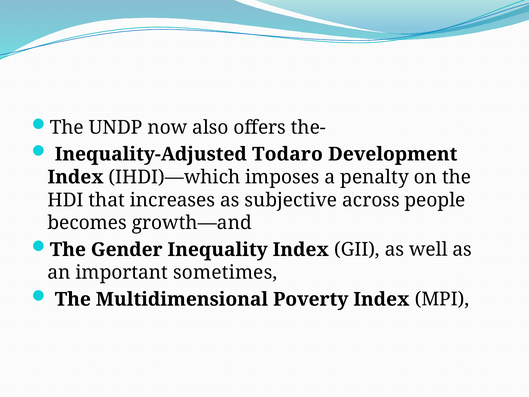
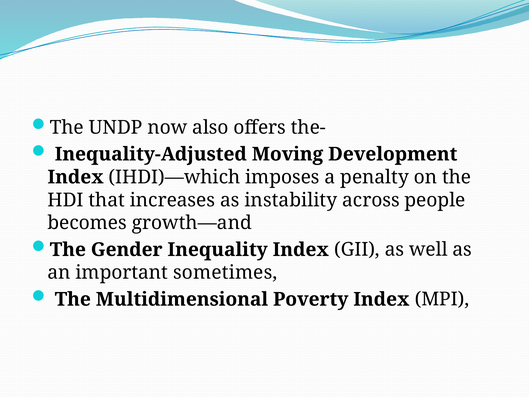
Todaro: Todaro -> Moving (288, 154)
subjective: subjective -> instability (291, 200)
